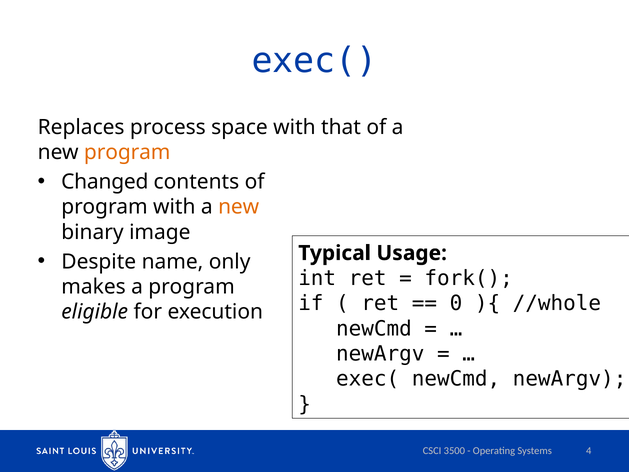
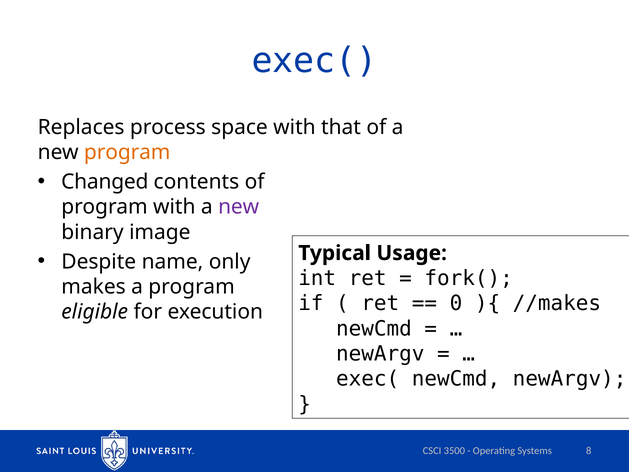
new colour: orange -> purple (239, 207)
//whole: //whole -> //makes (557, 303)
4: 4 -> 8 (589, 450)
